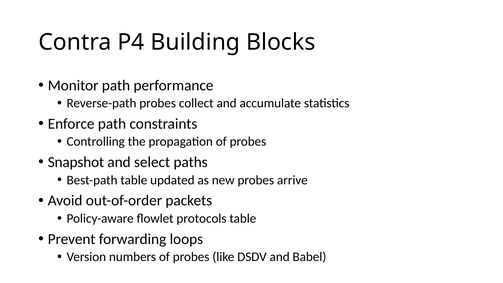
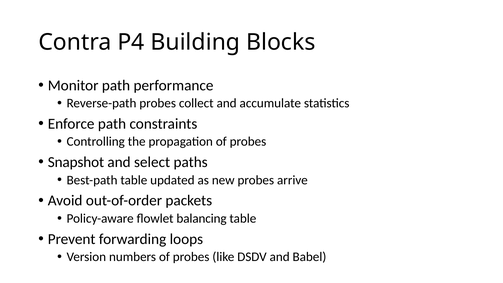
protocols: protocols -> balancing (202, 218)
